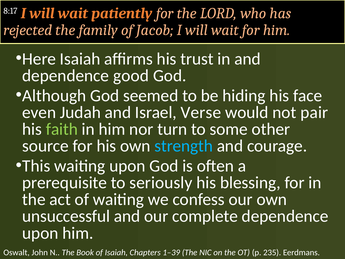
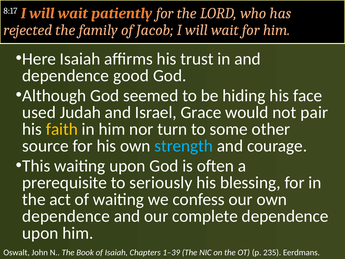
even: even -> used (39, 112)
Verse: Verse -> Grace (201, 112)
faith colour: light green -> yellow (62, 129)
unsuccessful: unsuccessful -> dependence (66, 216)
